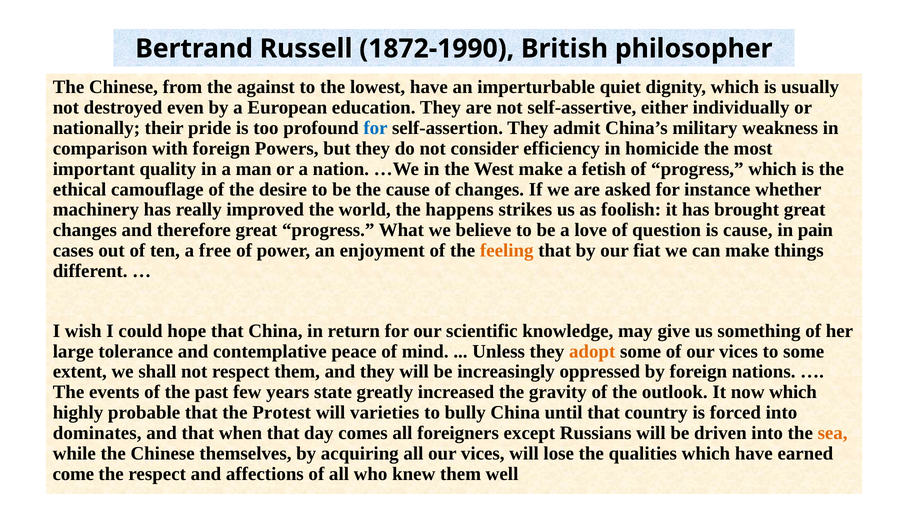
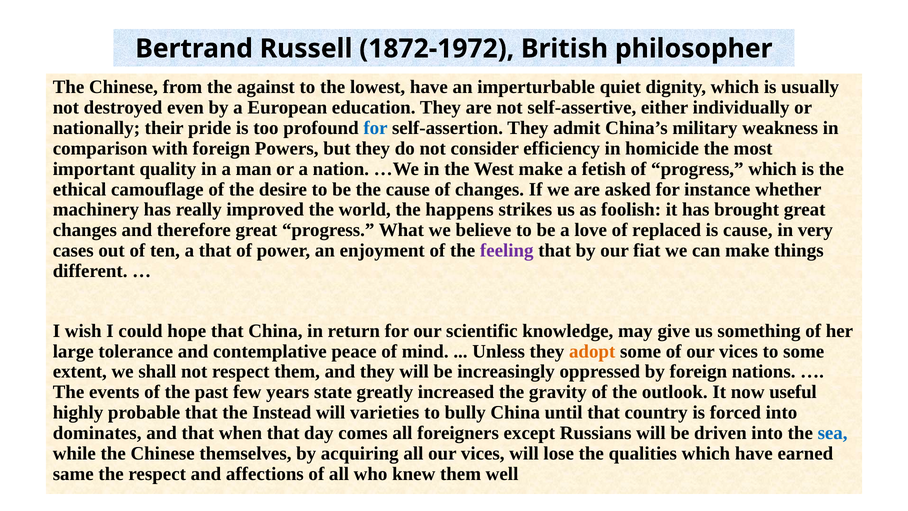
1872-1990: 1872-1990 -> 1872-1972 (437, 49)
question: question -> replaced (667, 230)
pain: pain -> very (815, 230)
a free: free -> that (215, 250)
feeling colour: orange -> purple (507, 250)
now which: which -> useful (793, 392)
Protest: Protest -> Instead (282, 412)
sea colour: orange -> blue (833, 433)
come: come -> same (73, 474)
